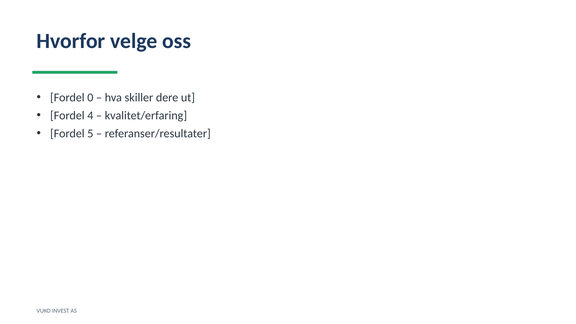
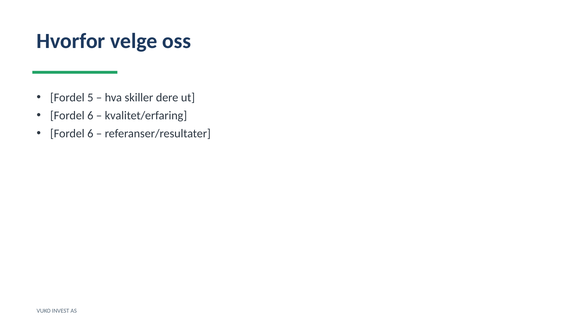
0: 0 -> 5 (90, 98)
4: 4 -> 6 (90, 116)
5: 5 -> 6 (90, 134)
